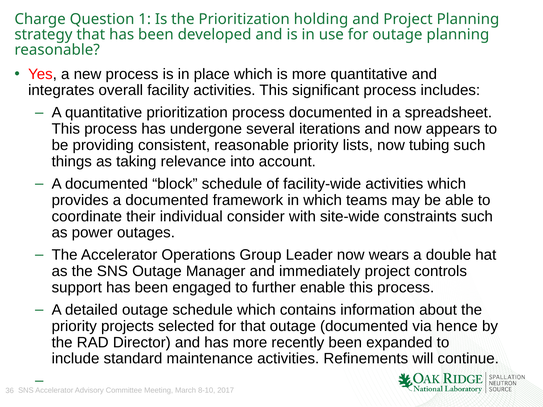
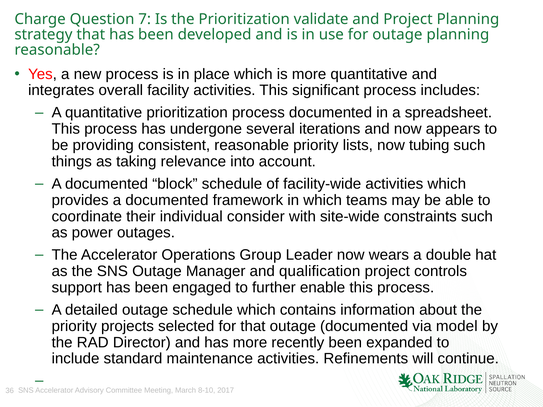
1: 1 -> 7 (145, 19)
holding: holding -> validate (321, 19)
immediately: immediately -> qualification (320, 271)
hence: hence -> model (457, 326)
